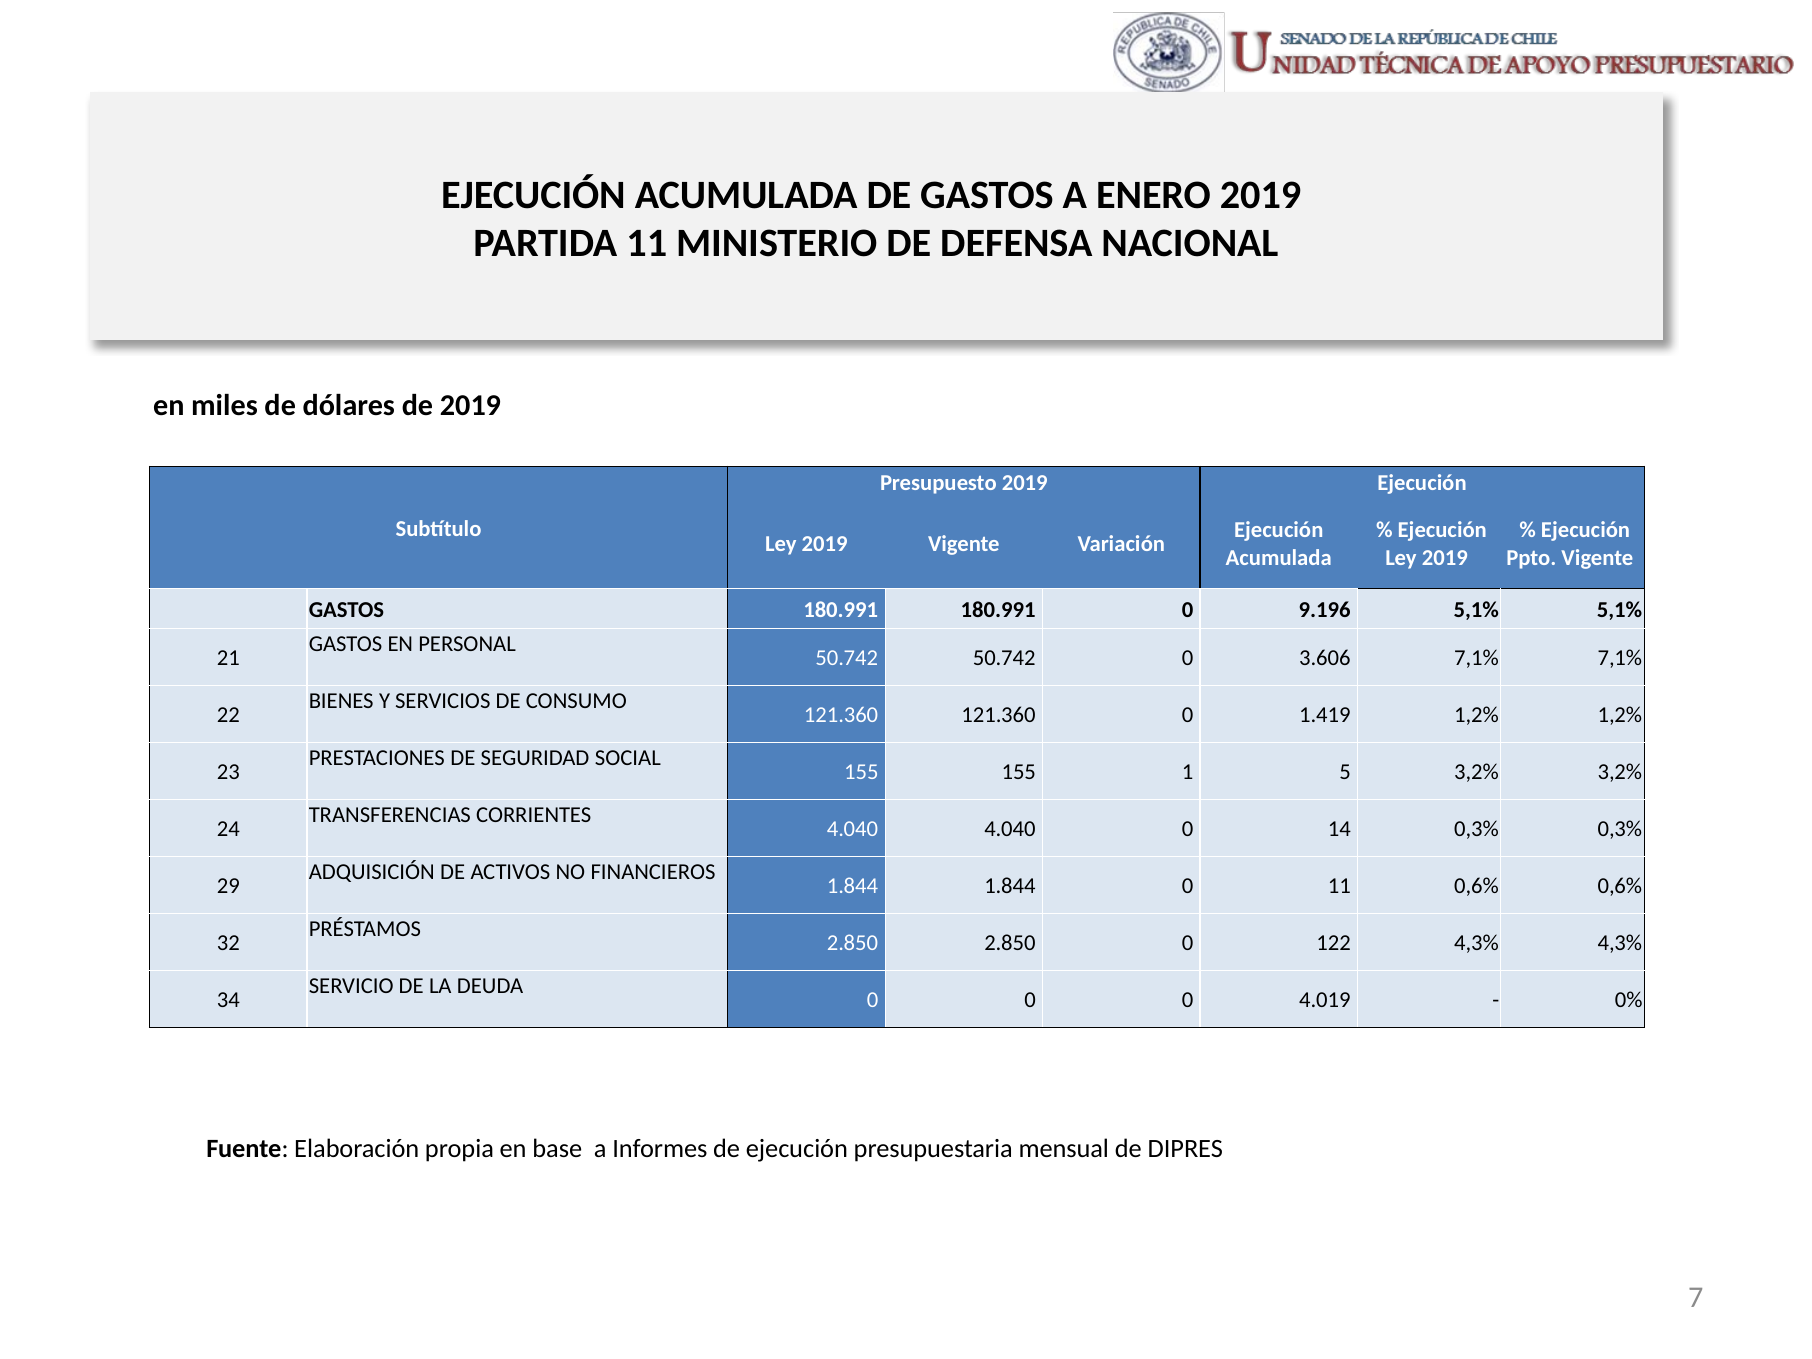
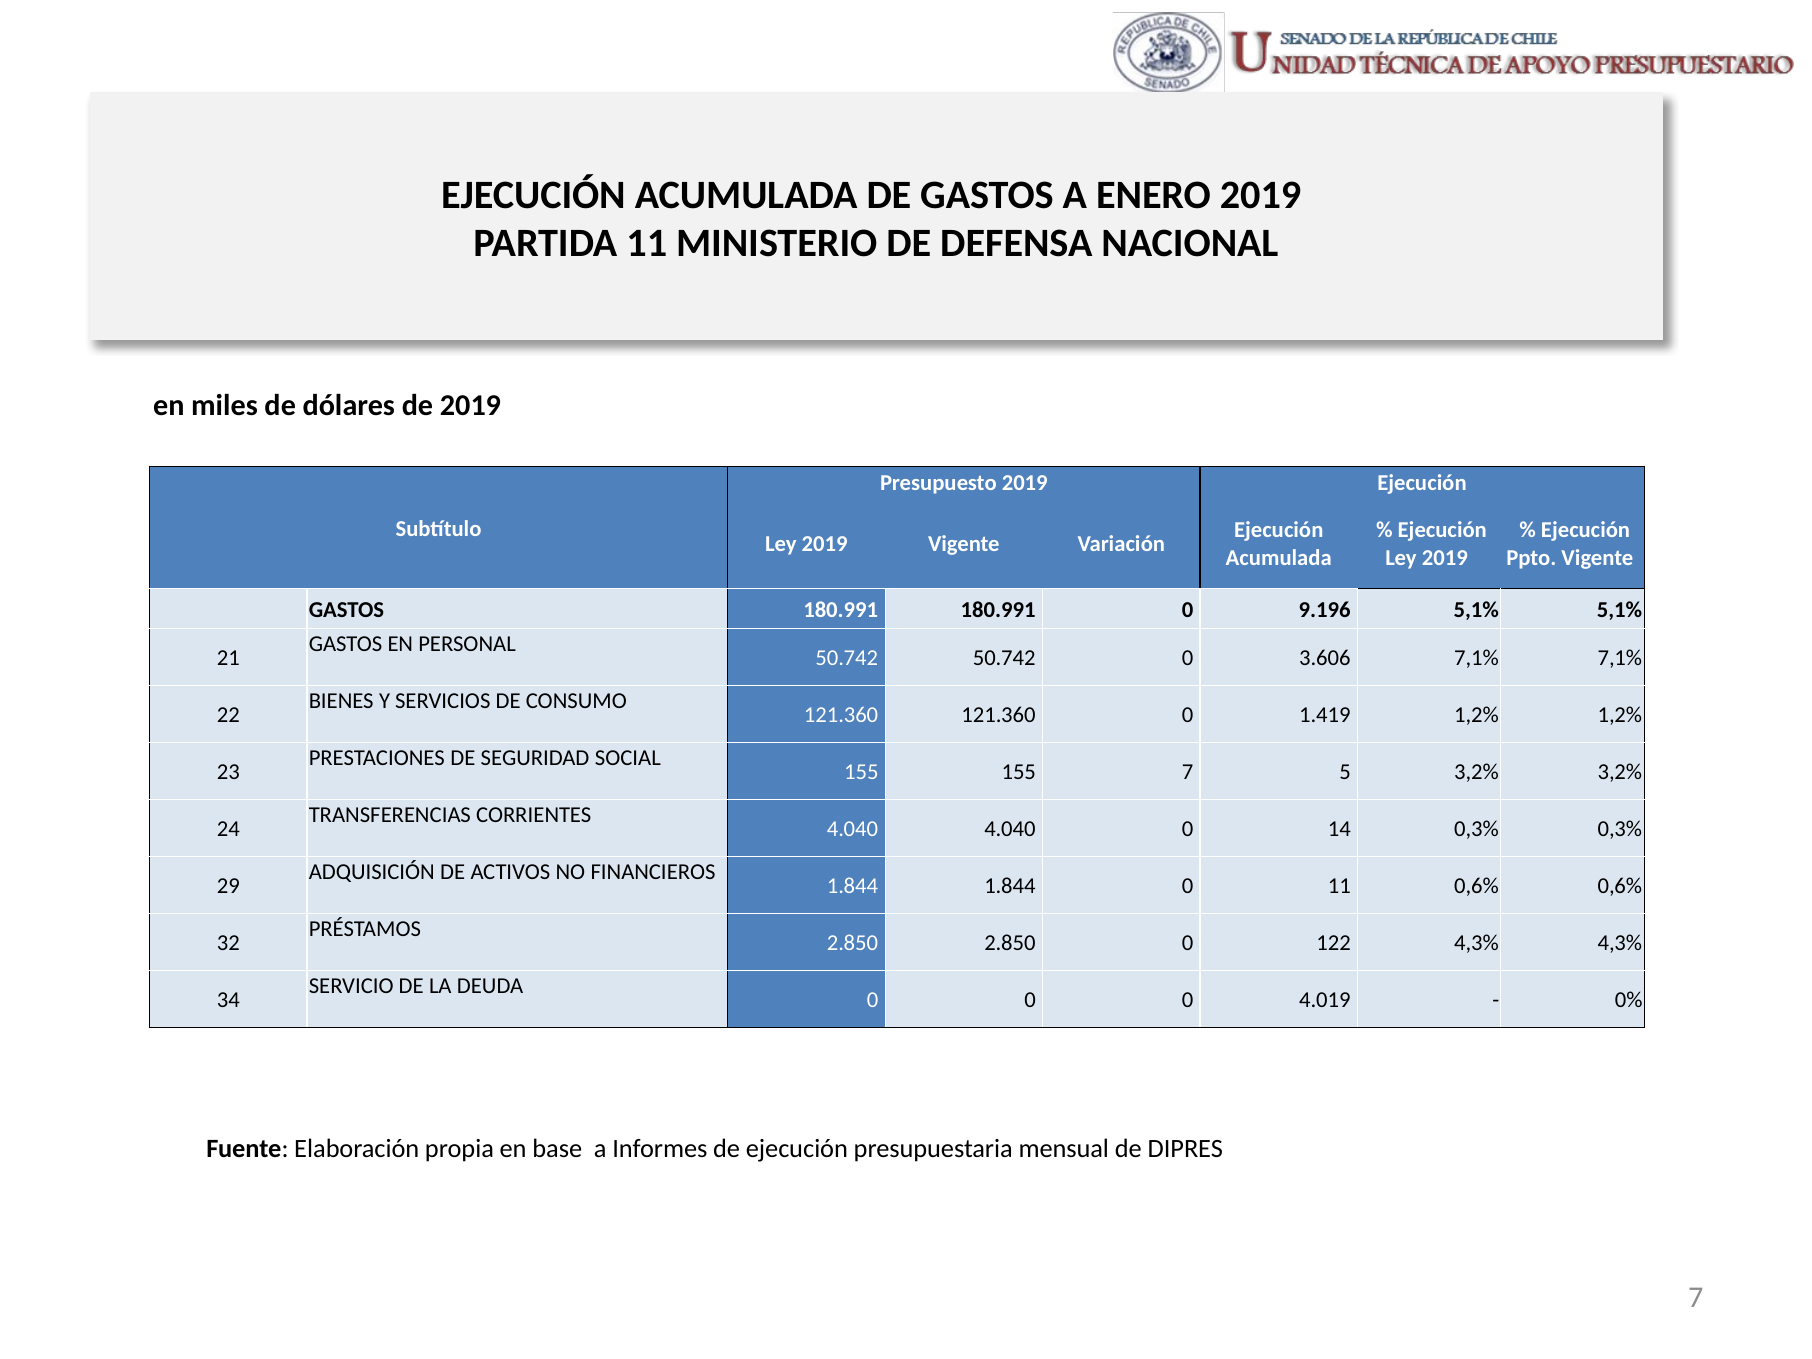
155 1: 1 -> 7 (1188, 772)
